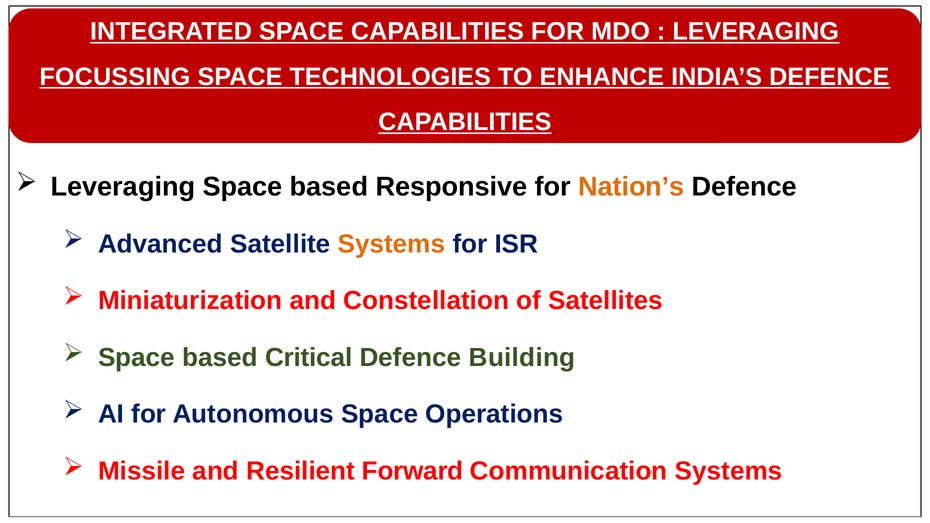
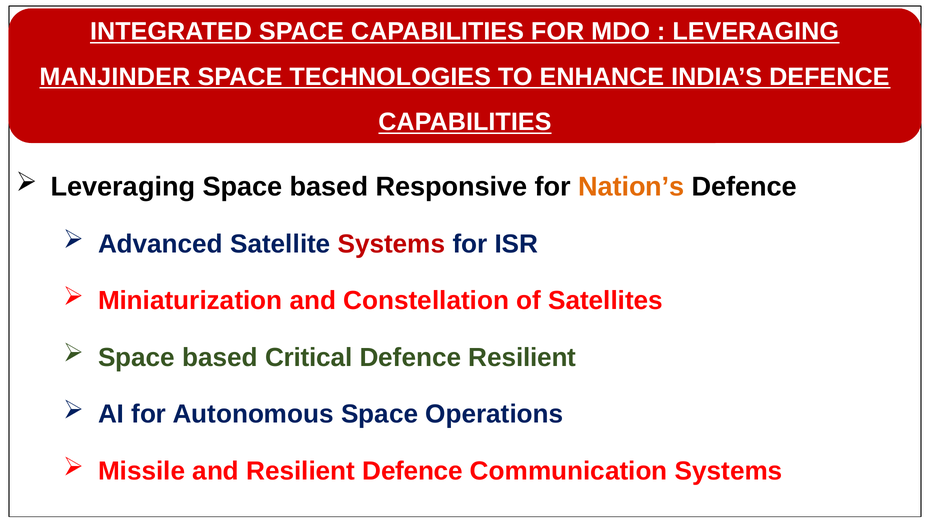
FOCUSSING: FOCUSSING -> MANJINDER (115, 77)
Systems colour: orange -> red (392, 244)
Defence Building: Building -> Resilient (522, 358)
Resilient Forward: Forward -> Defence (413, 471)
